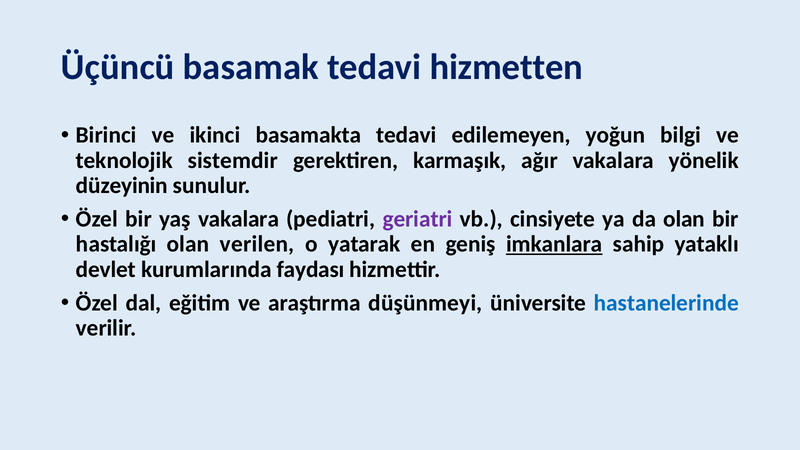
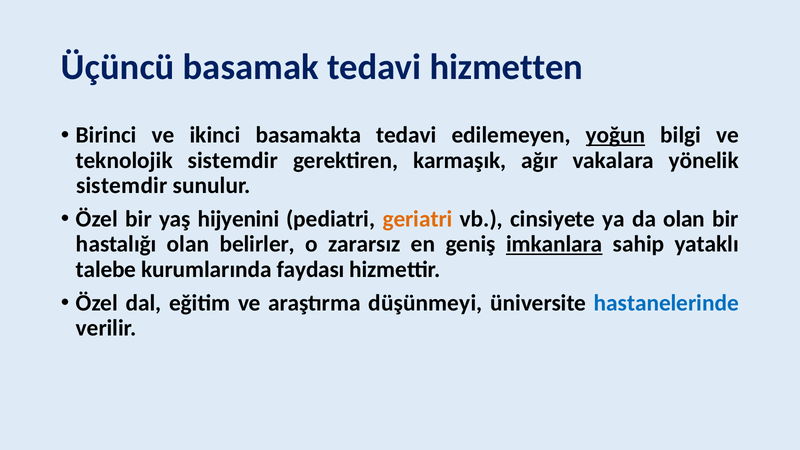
yoğun underline: none -> present (615, 135)
düzeyinin: düzeyinin -> sistemdir (122, 186)
yaş vakalara: vakalara -> hijyenini (239, 219)
geriatri colour: purple -> orange (418, 219)
verilen: verilen -> belirler (257, 244)
yatarak: yatarak -> zararsız (364, 244)
devlet: devlet -> talebe (106, 269)
